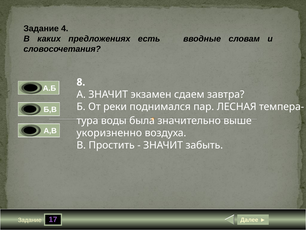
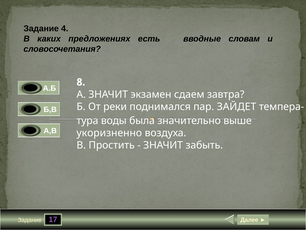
ЛЕСНАЯ: ЛЕСНАЯ -> ЗАЙДЕТ (237, 106)
